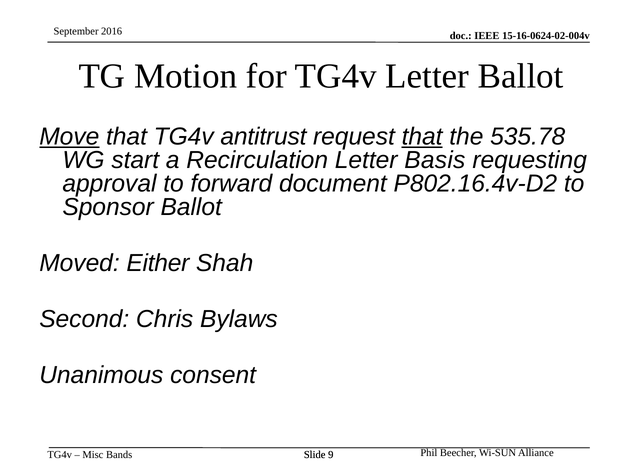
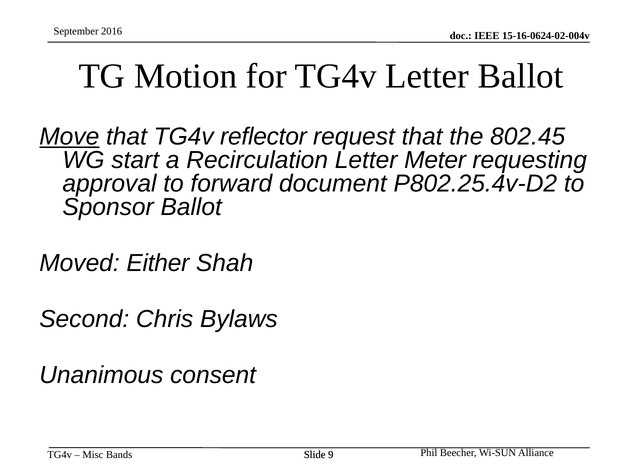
antitrust: antitrust -> reflector (264, 137)
that underline: present -> none (422, 137)
535.78: 535.78 -> 802.45 (528, 137)
Basis: Basis -> Meter (435, 160)
P802.16.4v-D2: P802.16.4v-D2 -> P802.25.4v-D2 (475, 184)
